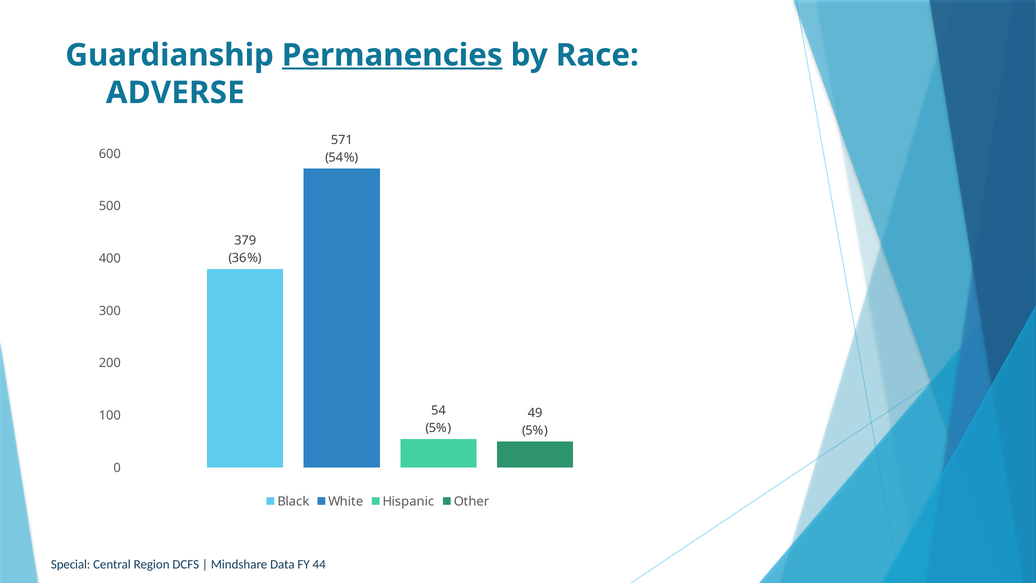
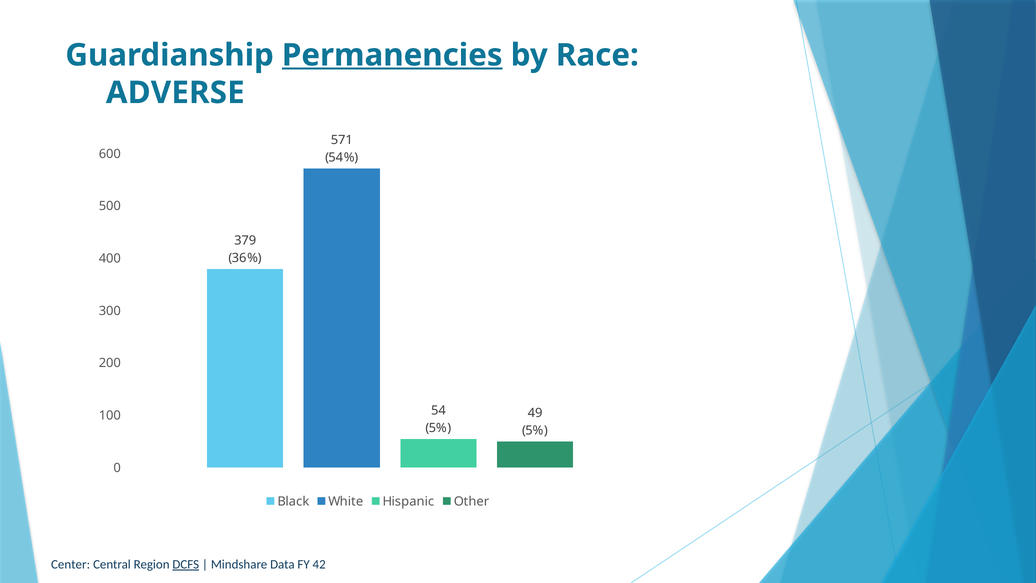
Special: Special -> Center (71, 564)
DCFS underline: none -> present (186, 564)
44: 44 -> 42 (319, 564)
